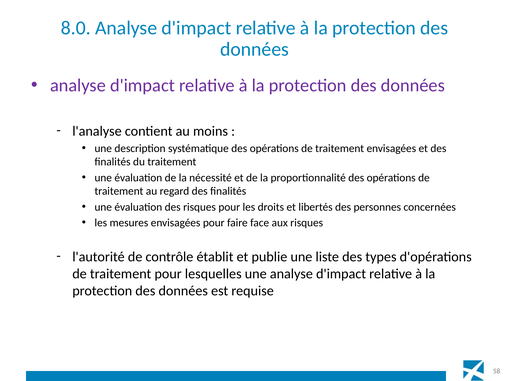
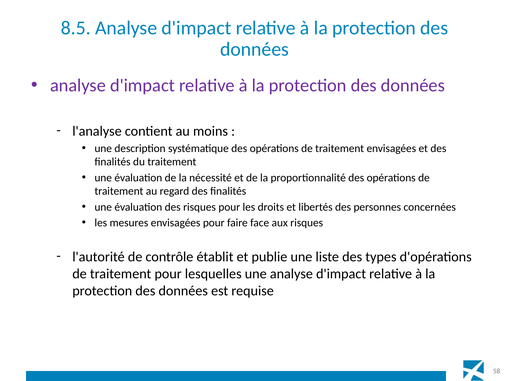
8.0: 8.0 -> 8.5 (76, 28)
